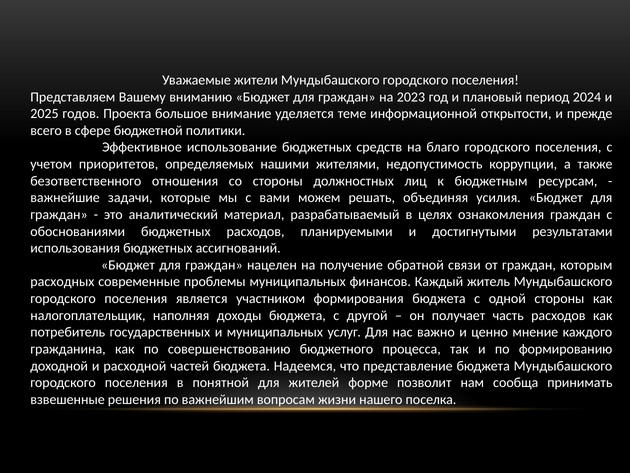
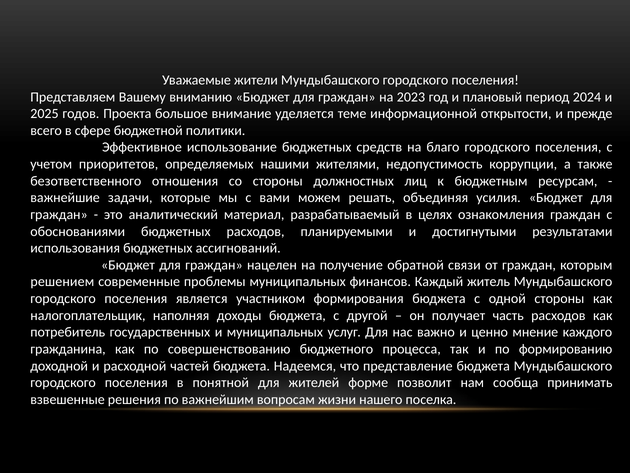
расходных: расходных -> решением (62, 282)
